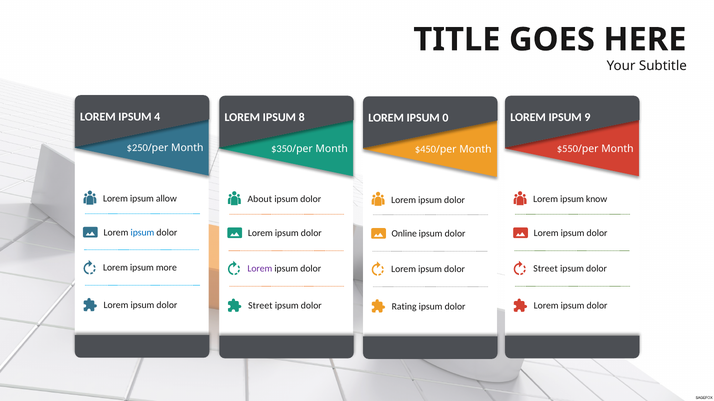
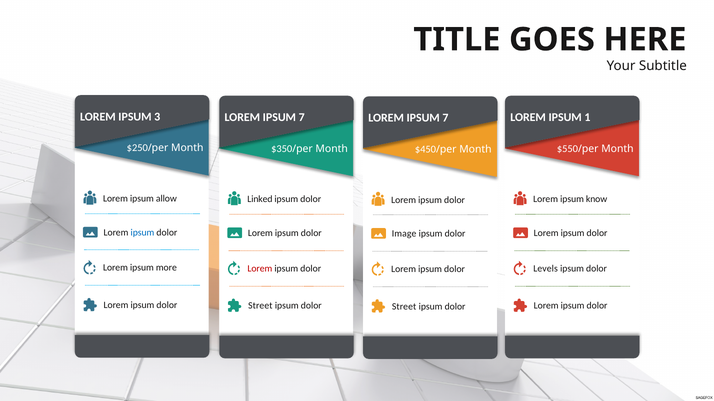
4: 4 -> 3 (157, 117)
8: 8 -> 7 (302, 117)
9: 9 -> 1 (587, 117)
0: 0 -> 7 (445, 118)
About: About -> Linked (260, 200)
Online: Online -> Image (404, 234)
Lorem colour: purple -> red (260, 269)
Street: Street -> Levels (546, 269)
Rating: Rating -> Street (404, 307)
